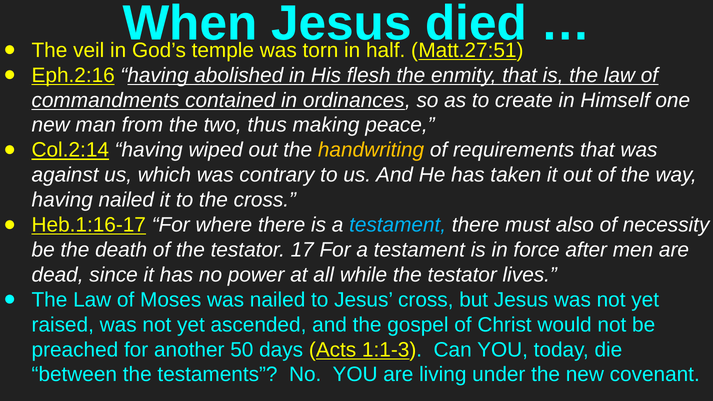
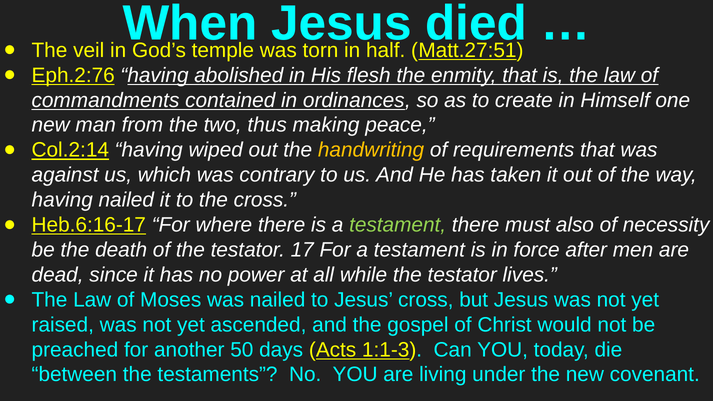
Eph.2:16: Eph.2:16 -> Eph.2:76 (73, 75)
Heb.1:16-17: Heb.1:16-17 -> Heb.6:16-17 (89, 225)
testament colour: light blue -> light green (398, 225)
